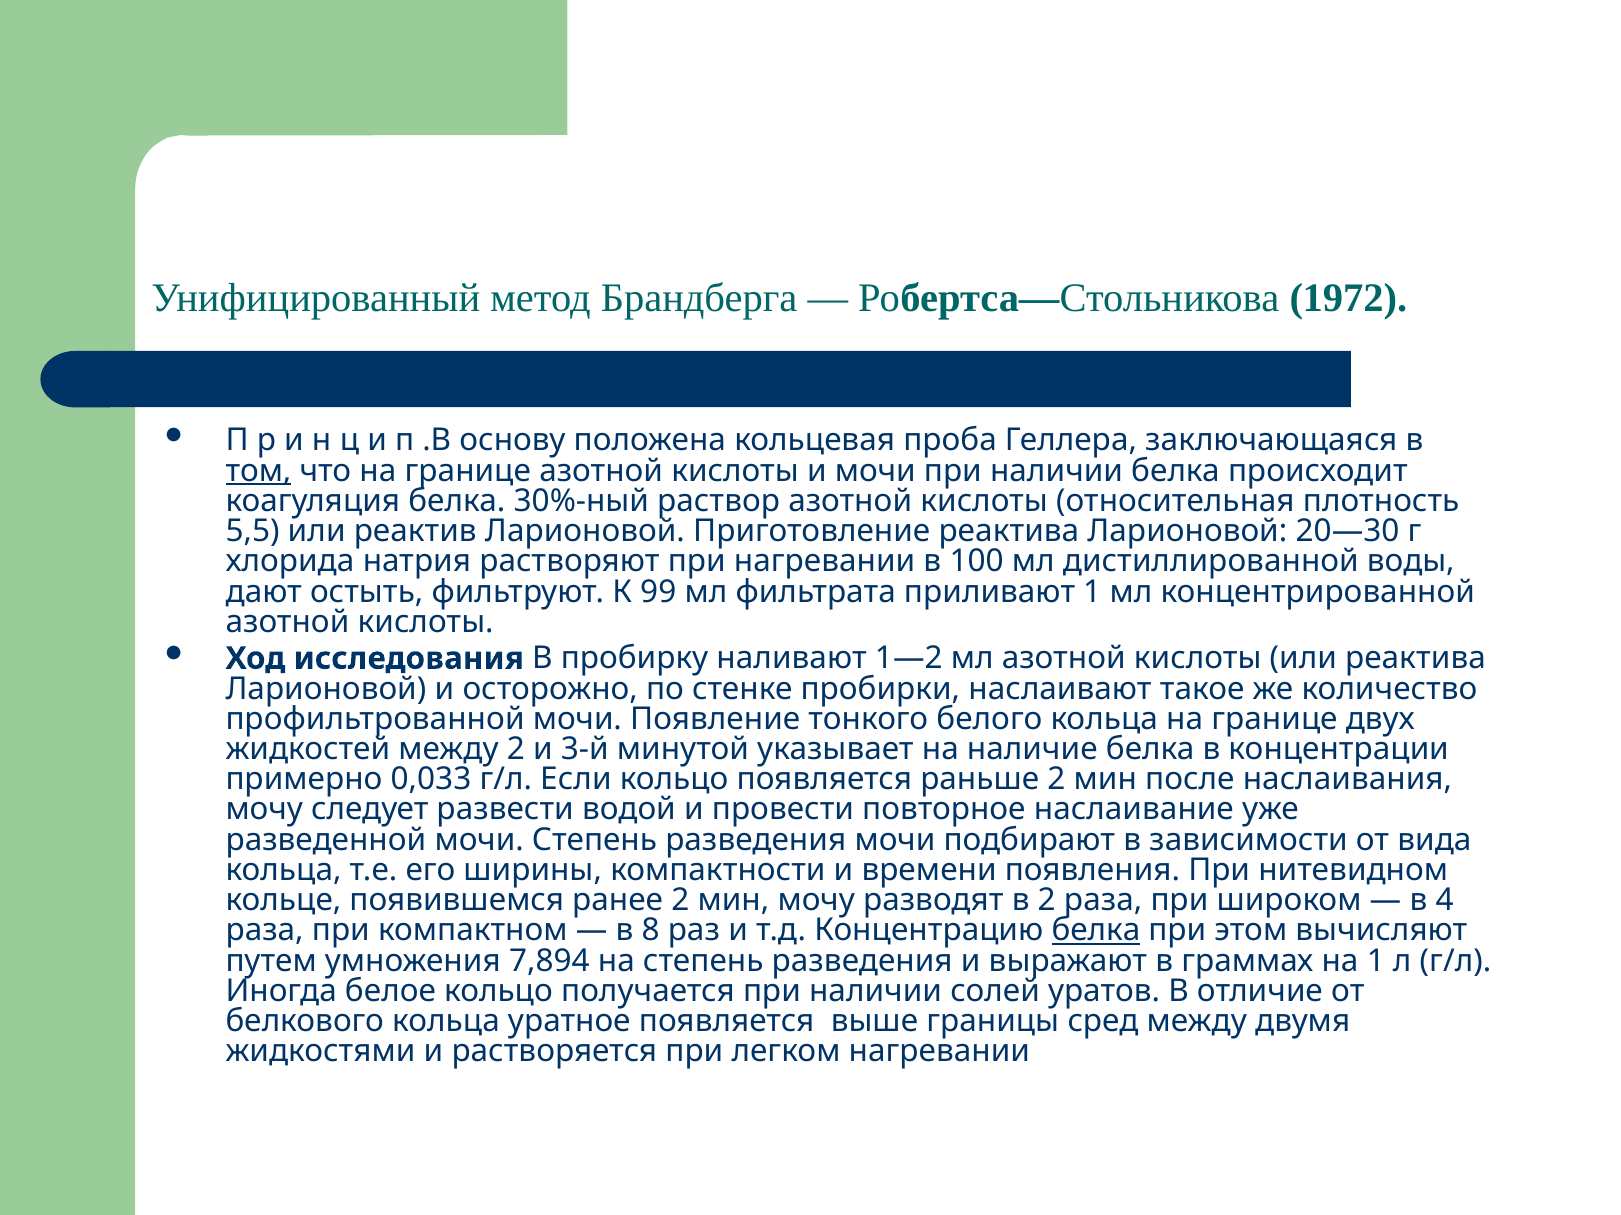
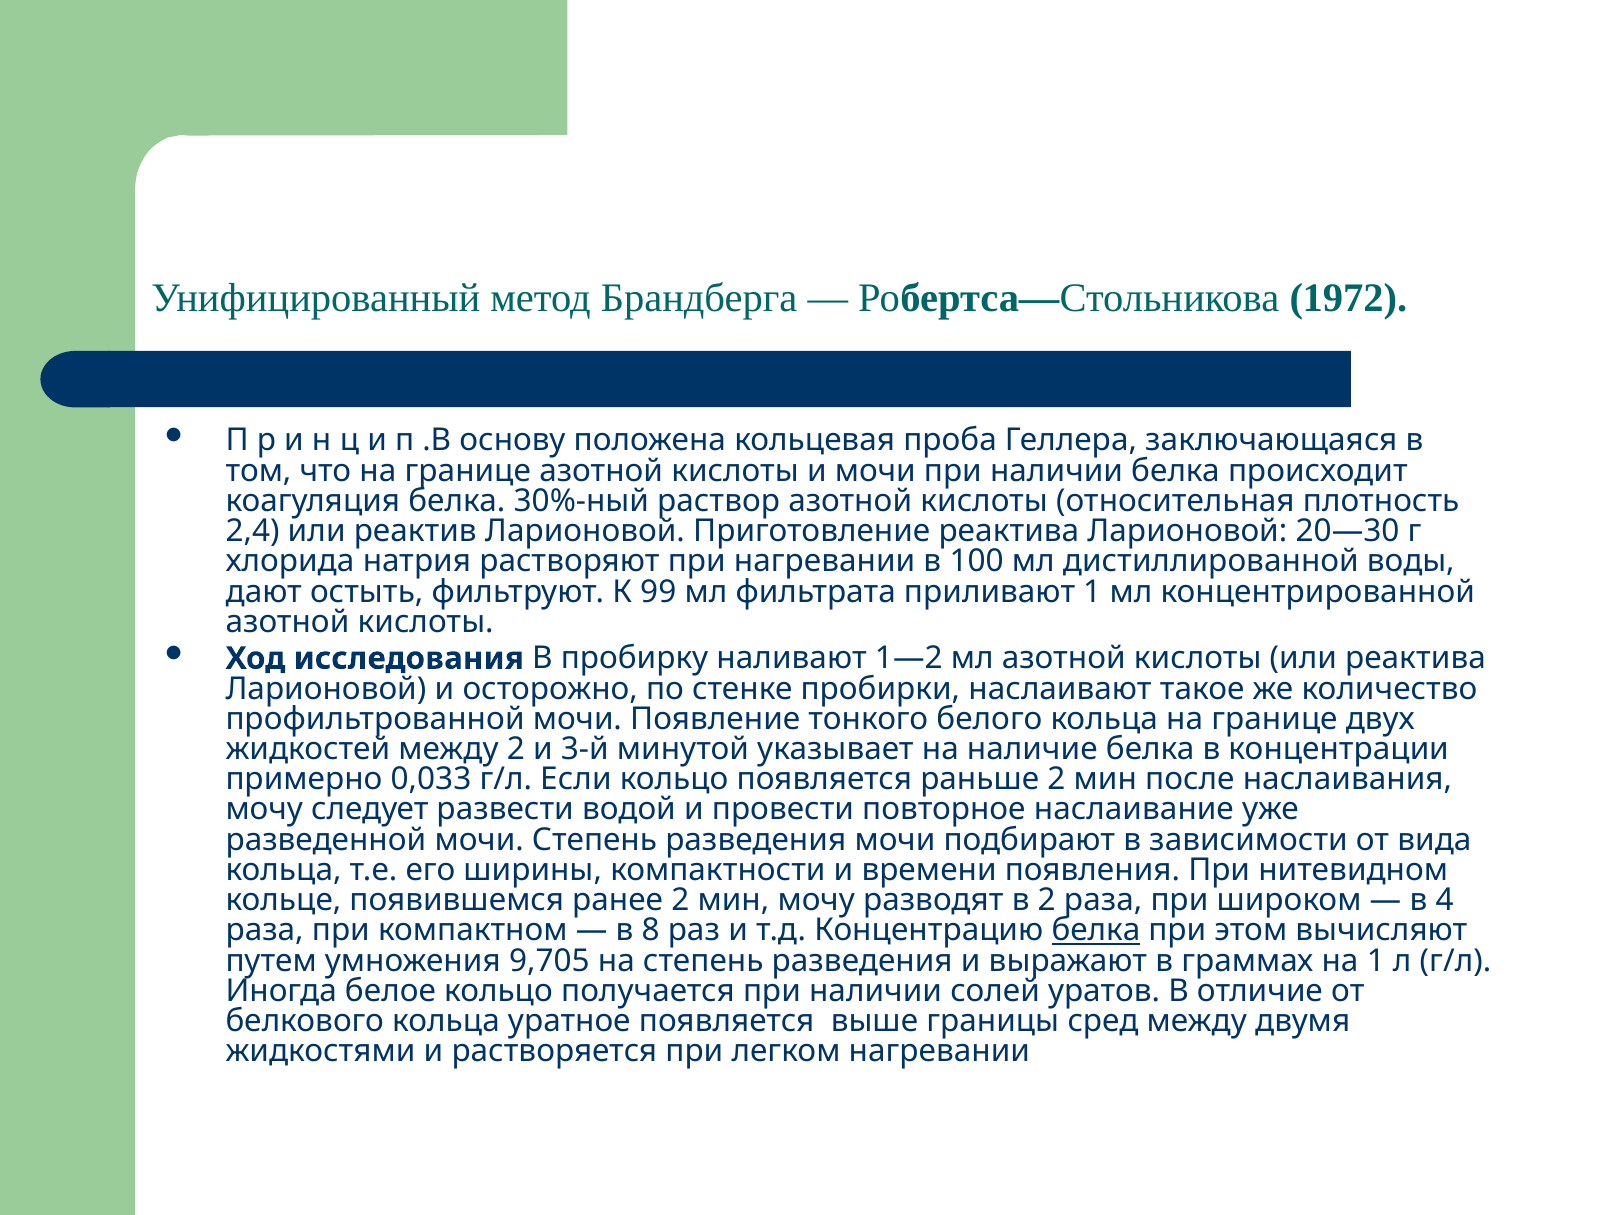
том underline: present -> none (258, 471)
5,5: 5,5 -> 2,4 (253, 531)
7,894: 7,894 -> 9,705 (549, 961)
